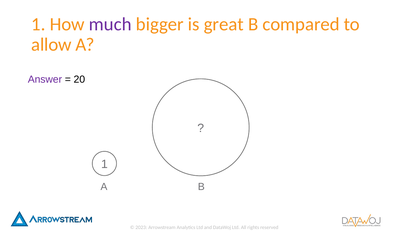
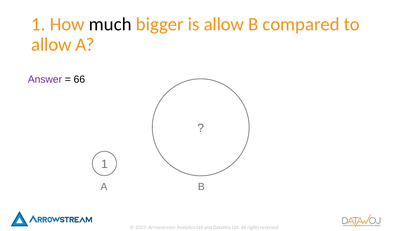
much colour: purple -> black (110, 24)
is great: great -> allow (224, 24)
20: 20 -> 66 (79, 79)
